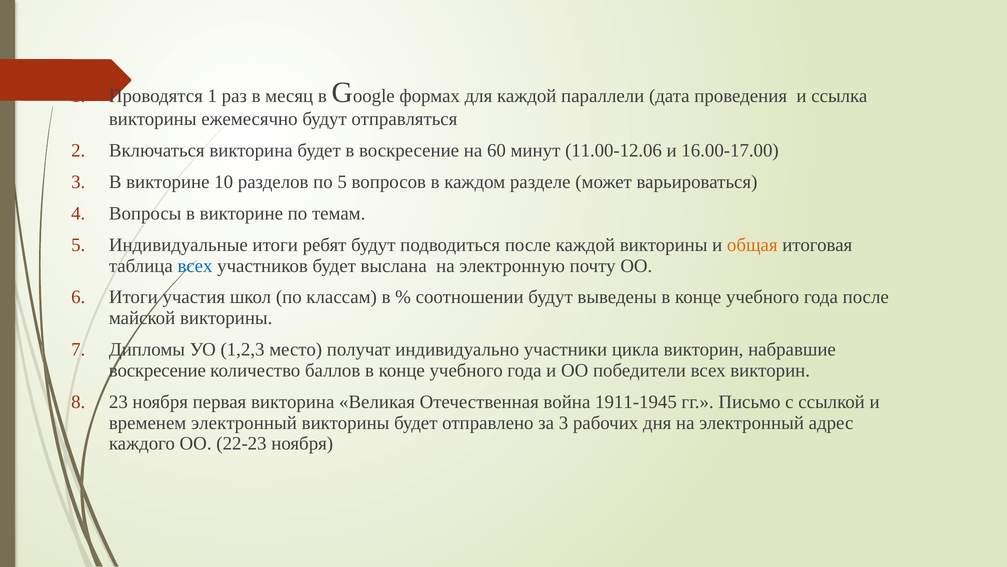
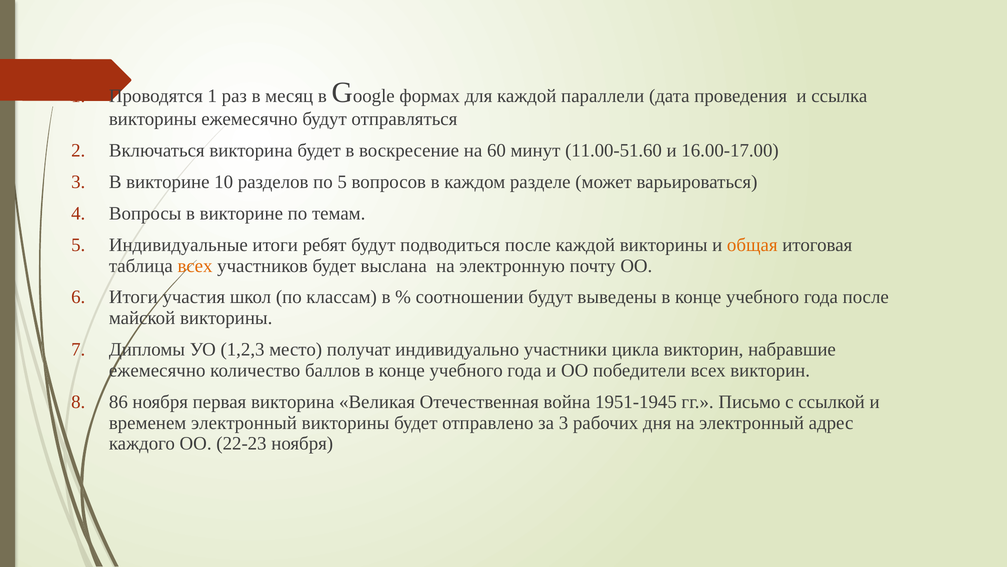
11.00-12.06: 11.00-12.06 -> 11.00-51.60 (614, 150)
всех colour: blue -> orange (195, 266)
воскресение: воскресение -> ежемесячно (157, 370)
23: 23 -> 86 (118, 402)
1911-1945: 1911-1945 -> 1951-1945 (636, 402)
